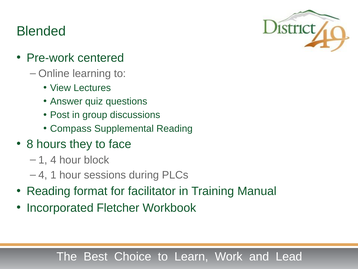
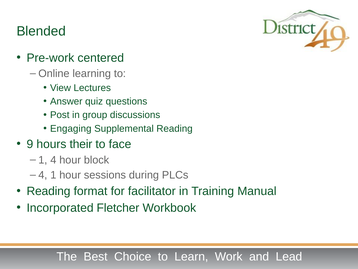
Compass: Compass -> Engaging (71, 128)
8: 8 -> 9 (30, 144)
they: they -> their (81, 144)
